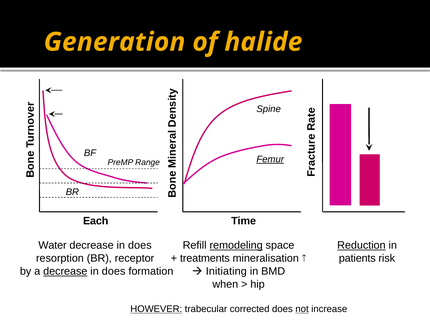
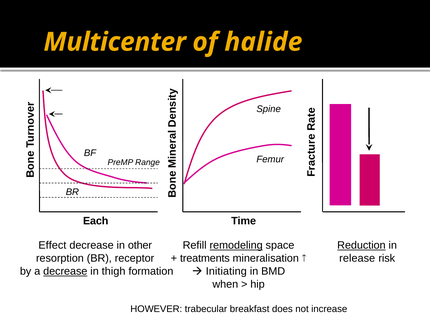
Generation: Generation -> Multicenter (115, 42)
Femur underline: present -> none (270, 159)
Water: Water -> Effect (52, 245)
does: does -> other (140, 245)
patients: patients -> release (357, 258)
does: does -> thigh (114, 271)
HOWEVER underline: present -> none (156, 309)
corrected: corrected -> breakfast (250, 309)
not underline: present -> none (302, 309)
